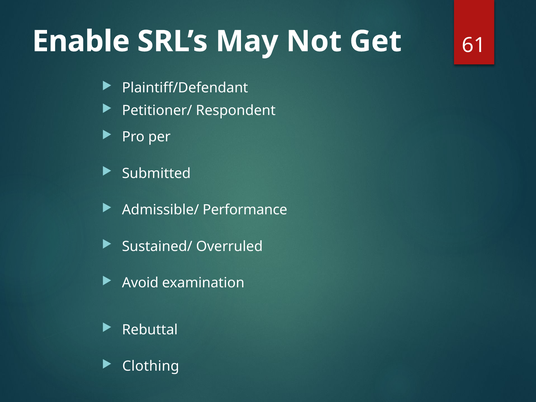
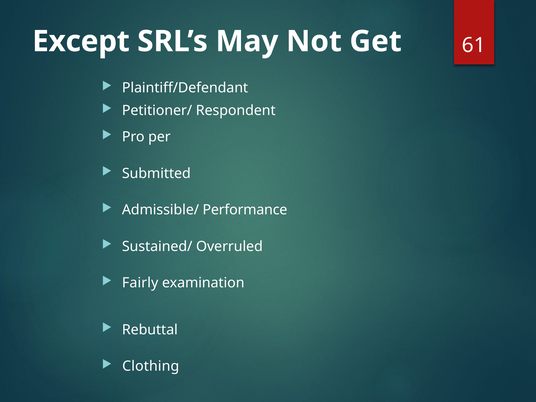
Enable: Enable -> Except (81, 41)
Avoid: Avoid -> Fairly (140, 283)
